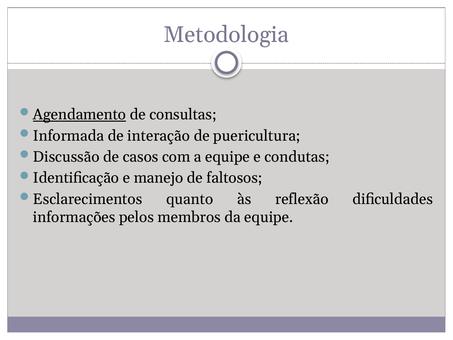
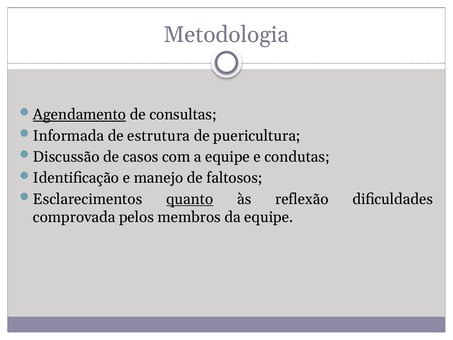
interação: interação -> estrutura (159, 136)
quanto underline: none -> present (190, 199)
informações: informações -> comprovada (74, 217)
